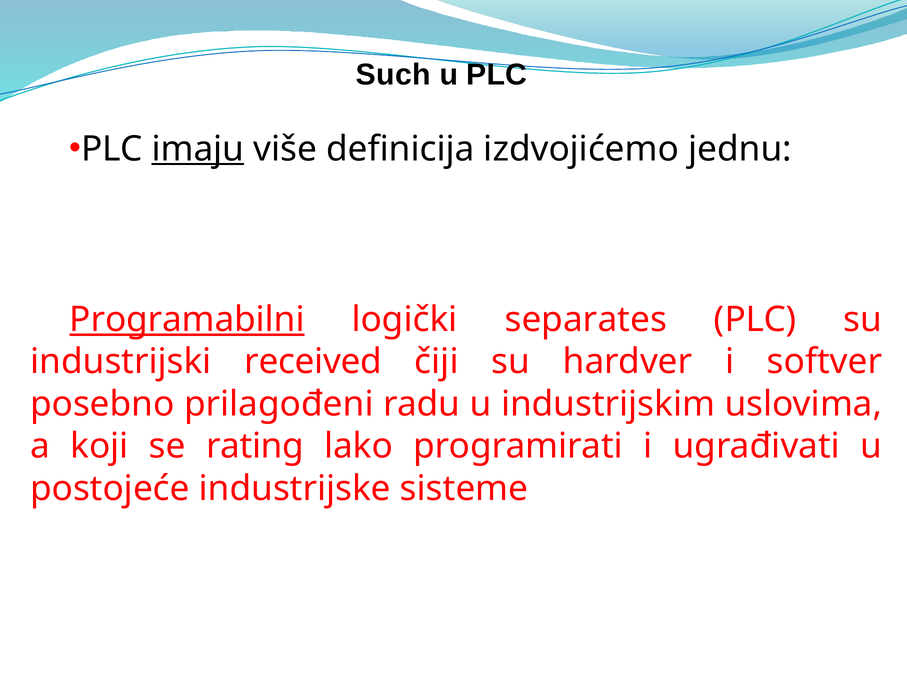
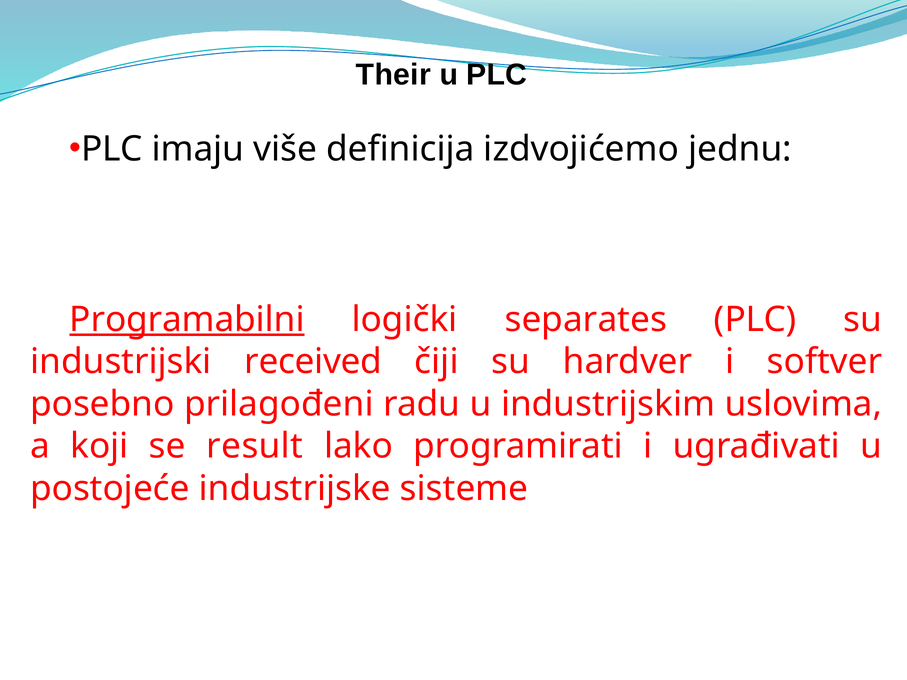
Such: Such -> Their (393, 75)
imaju underline: present -> none (198, 149)
rating: rating -> result (255, 446)
